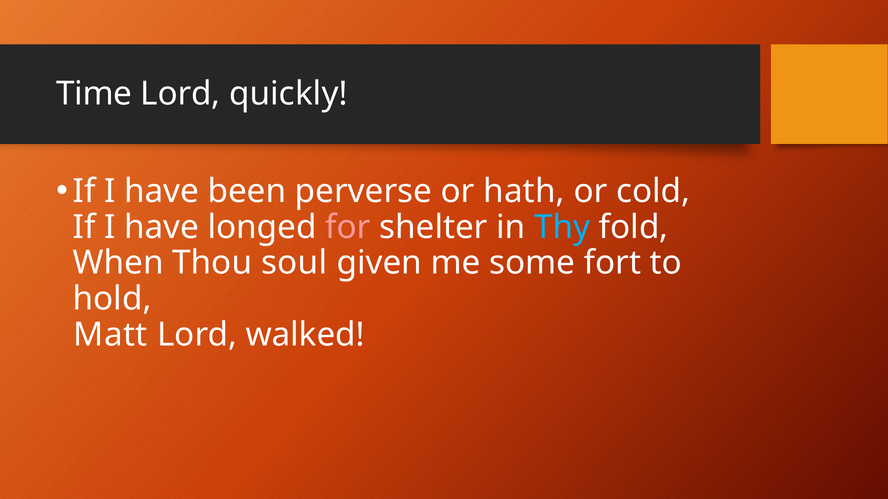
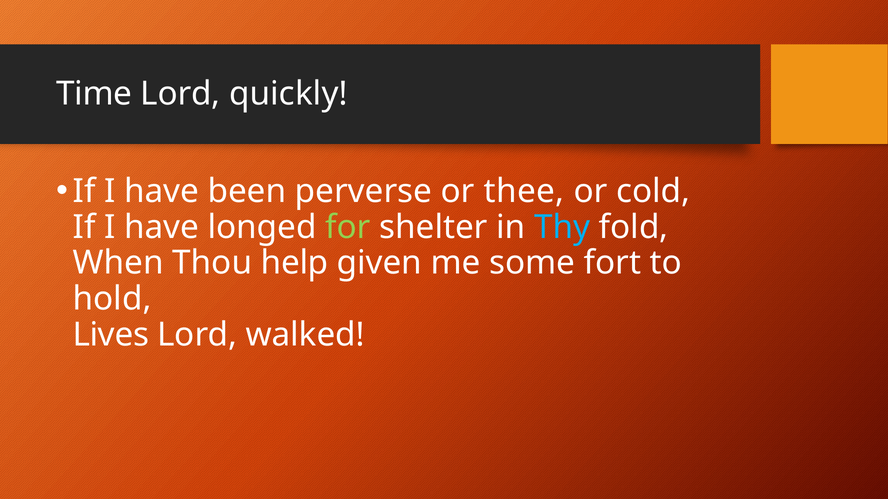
hath: hath -> thee (524, 191)
for colour: pink -> light green (348, 227)
soul: soul -> help (295, 263)
Matt: Matt -> Lives (111, 335)
